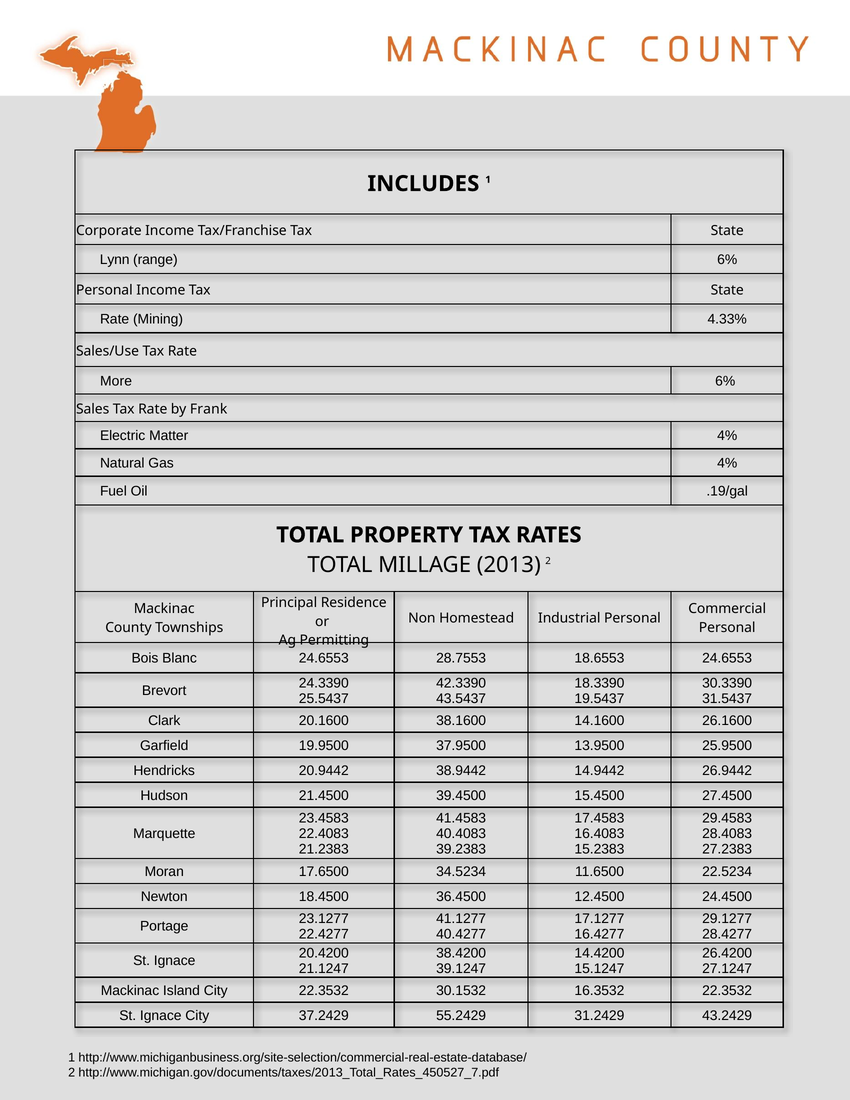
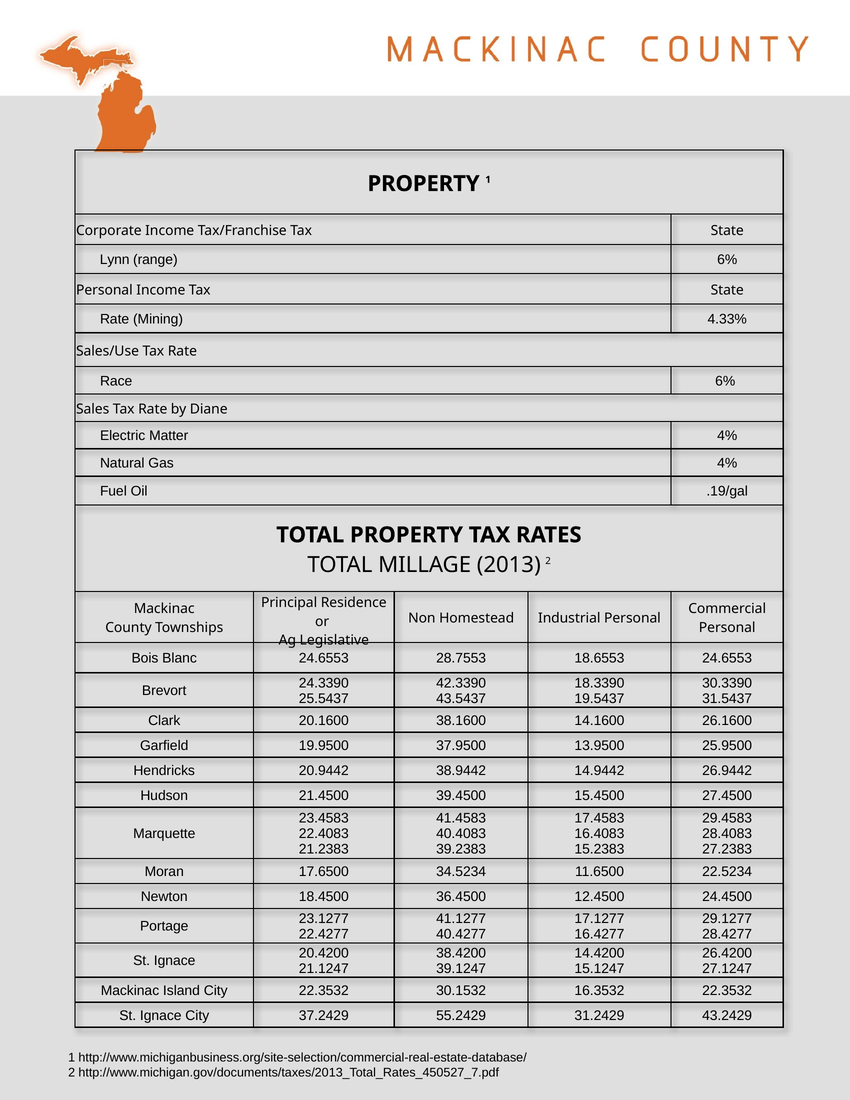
INCLUDES: INCLUDES -> PROPERTY (424, 184)
More: More -> Race (116, 381)
Frank: Frank -> Diane (209, 409)
Permitting: Permitting -> Legislative (334, 640)
